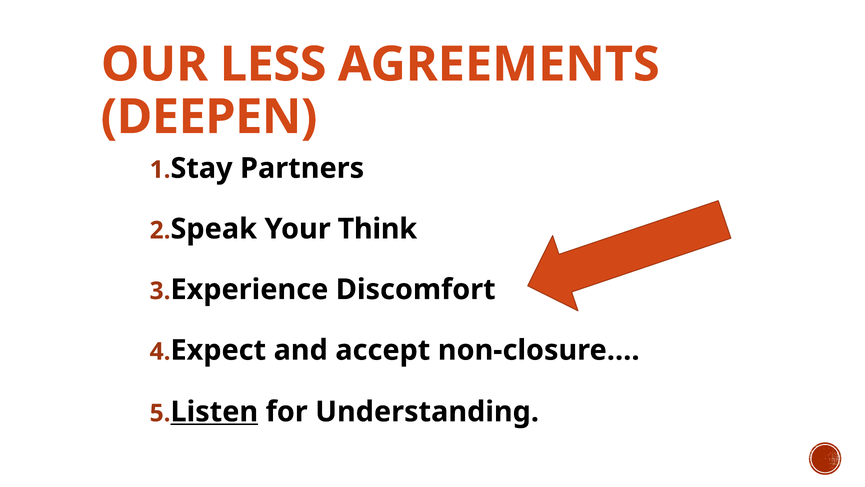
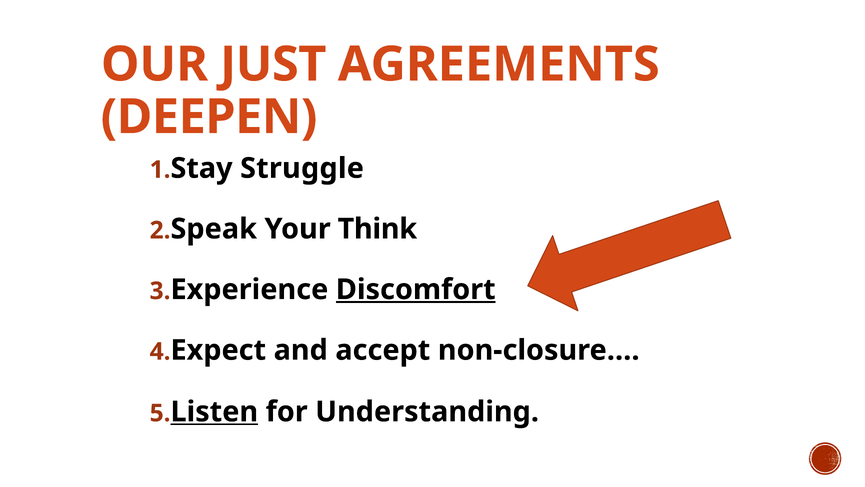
LESS: LESS -> JUST (273, 64)
Partners: Partners -> Struggle (302, 168)
Discomfort underline: none -> present (416, 289)
